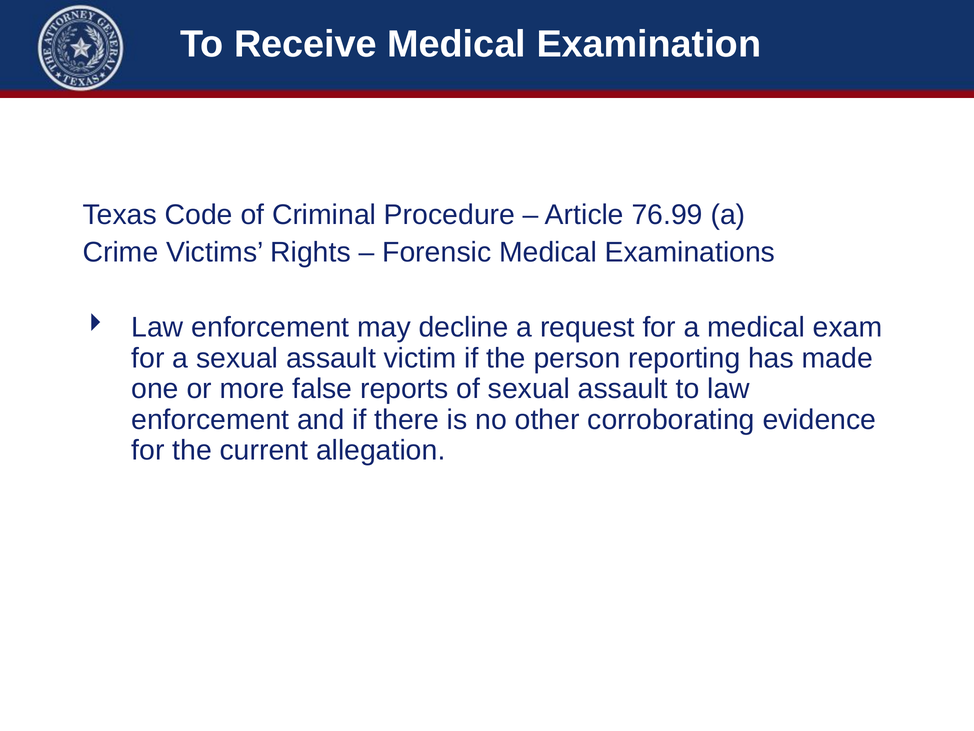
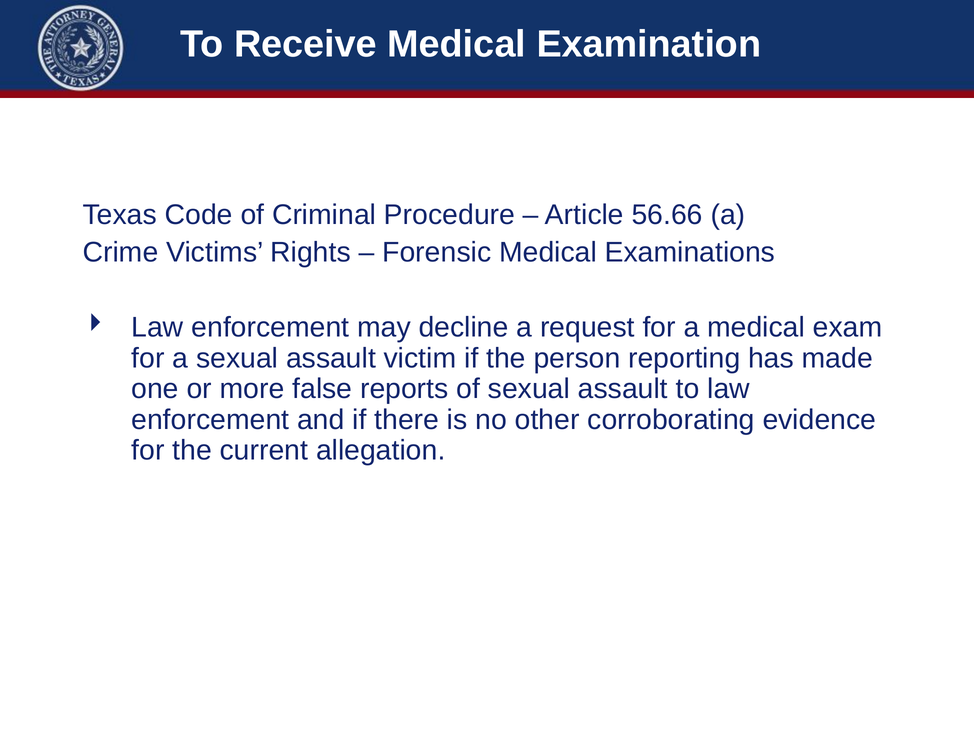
76.99: 76.99 -> 56.66 (667, 215)
